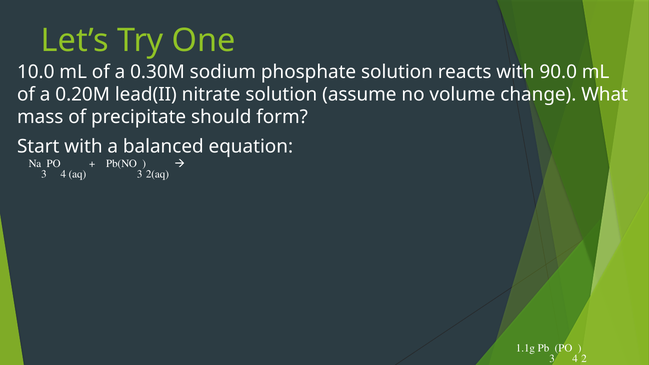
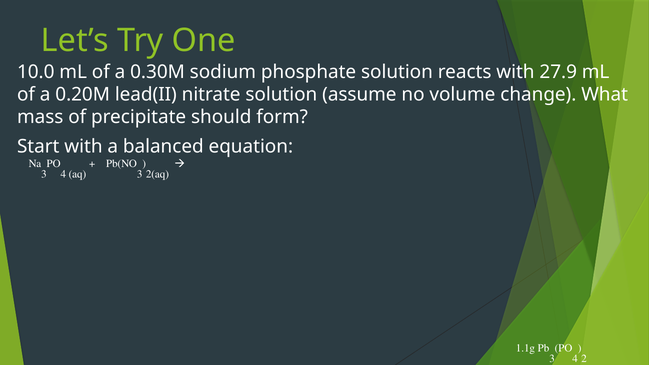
90.0: 90.0 -> 27.9 (558, 72)
